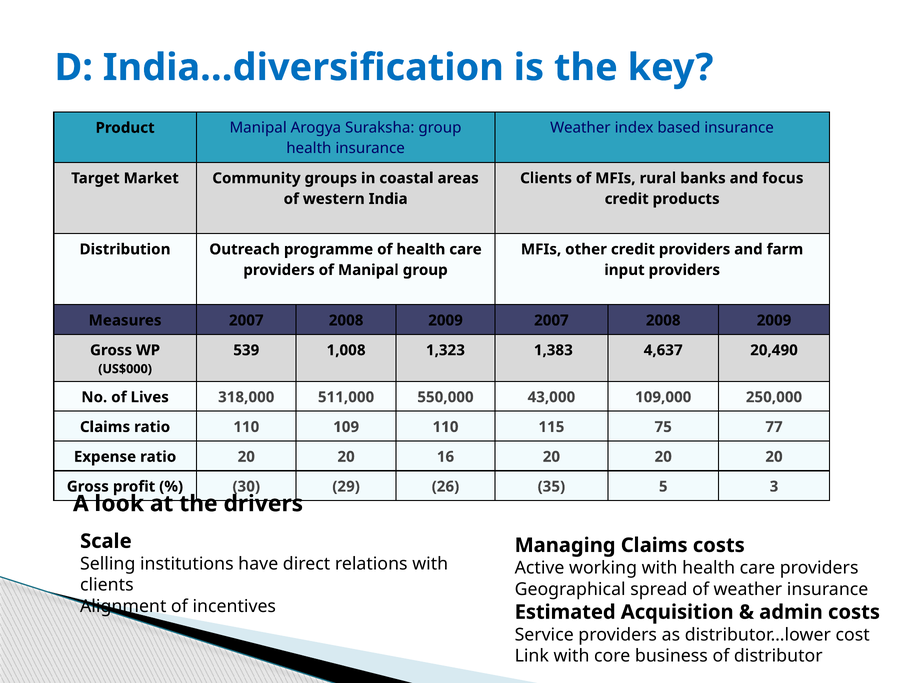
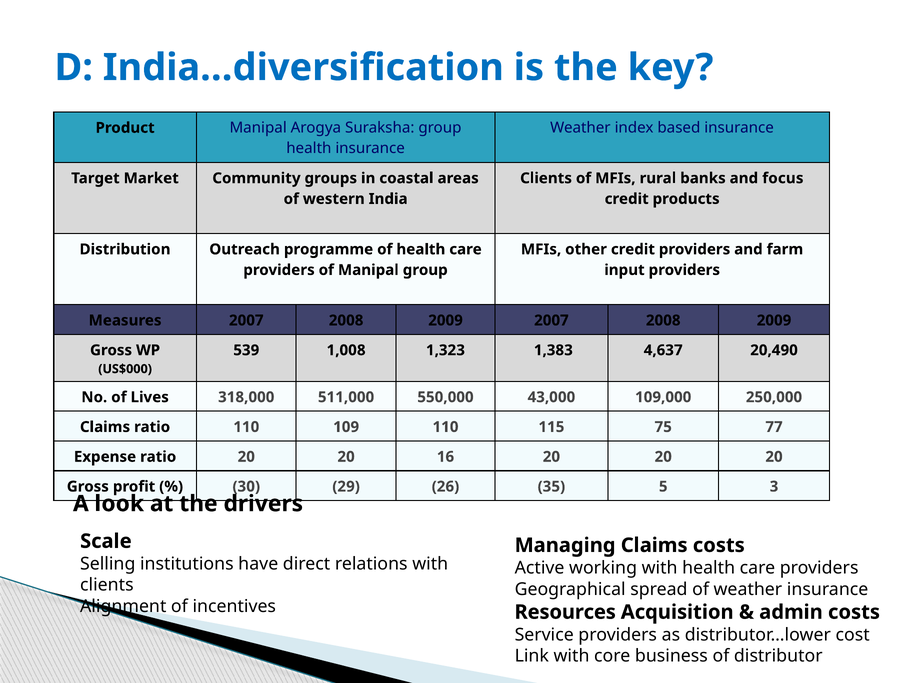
Estimated: Estimated -> Resources (565, 612)
